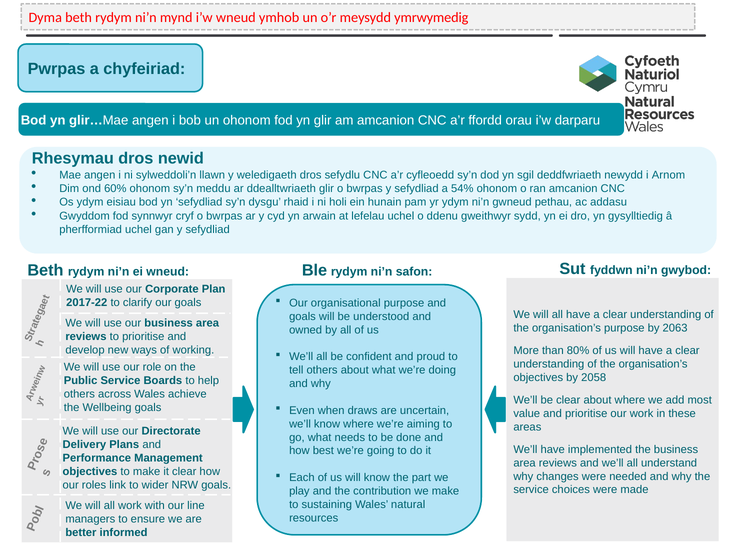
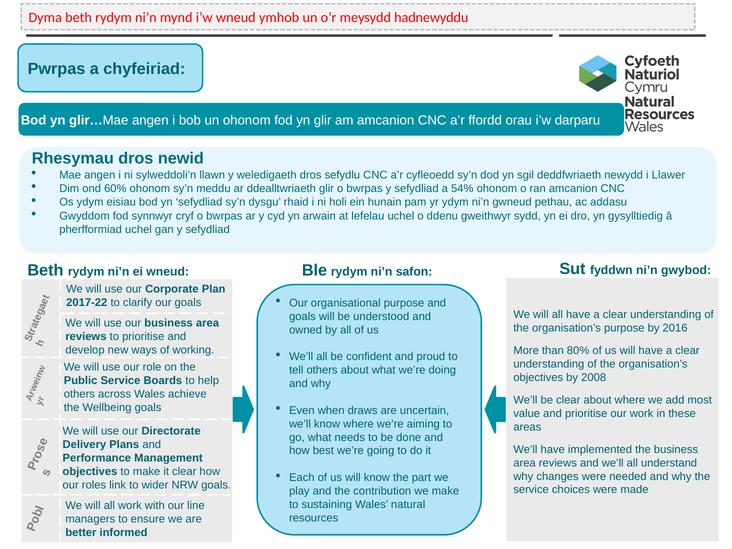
ymrwymedig: ymrwymedig -> hadnewyddu (431, 18)
Arnom: Arnom -> Llawer (668, 175)
2063: 2063 -> 2016 (675, 328)
2058: 2058 -> 2008 (594, 377)
